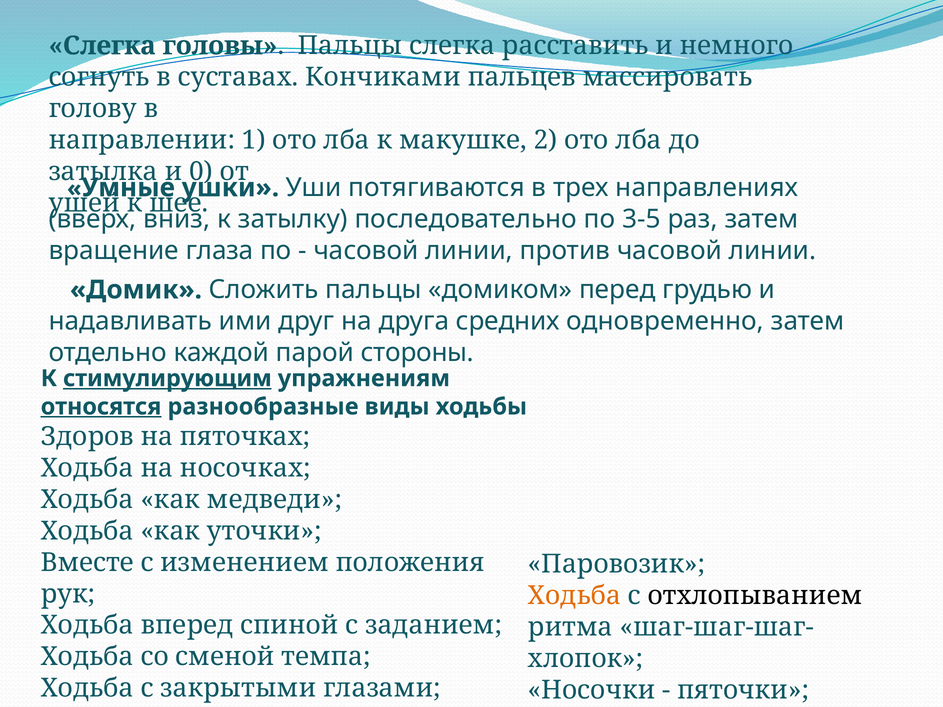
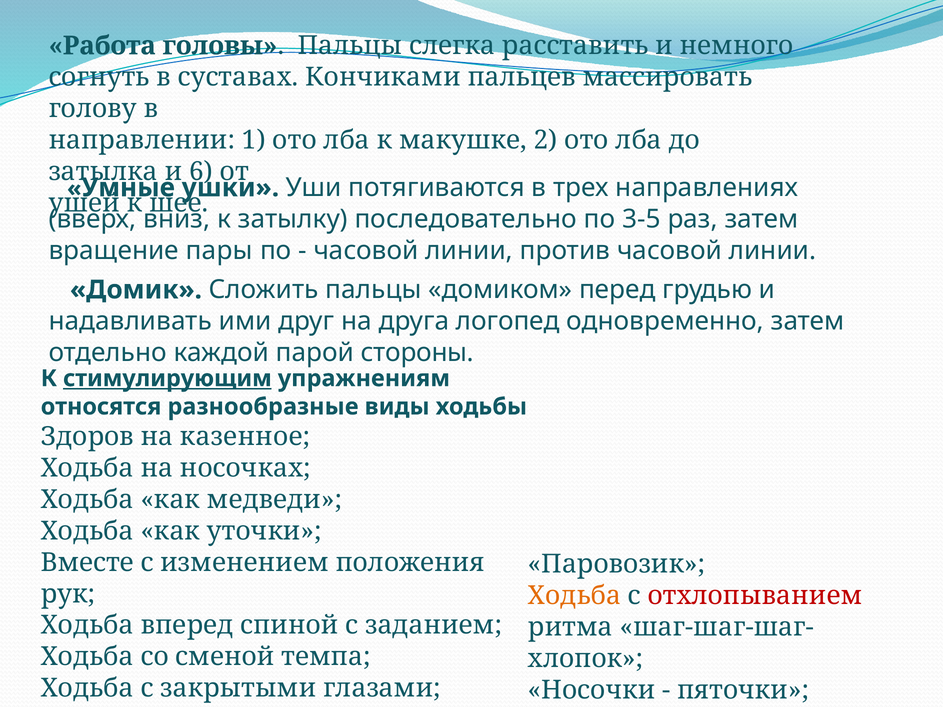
Слегка: Слегка -> Работа (102, 46)
0: 0 -> 6 (201, 172)
глаза: глаза -> пары (219, 251)
средних: средних -> логопед (508, 321)
относятся underline: present -> none (101, 407)
пяточках: пяточках -> казенное (245, 437)
отхлопыванием colour: black -> red (755, 596)
